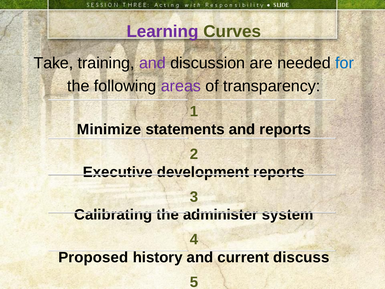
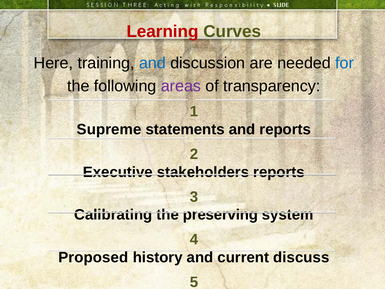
Learning colour: purple -> red (163, 32)
Take: Take -> Here (53, 63)
and colour: purple -> blue (152, 63)
Minimize: Minimize -> Supreme (109, 129)
development: development -> stakeholders (203, 172)
administer: administer -> preserving (220, 215)
